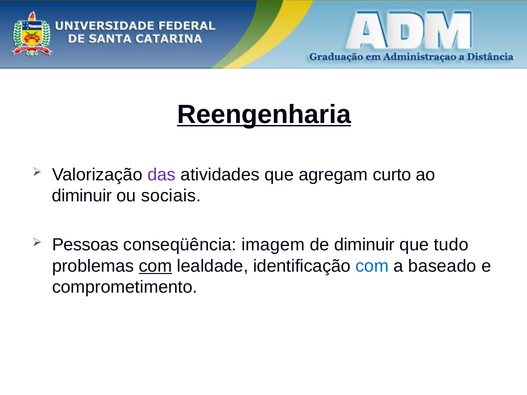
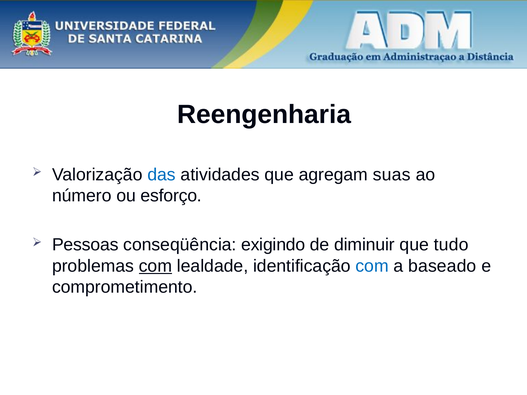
Reengenharia underline: present -> none (264, 114)
das colour: purple -> blue (162, 175)
curto: curto -> suas (392, 175)
diminuir: diminuir -> número (82, 196)
sociais: sociais -> esforço (171, 196)
imagem: imagem -> exigindo (273, 245)
